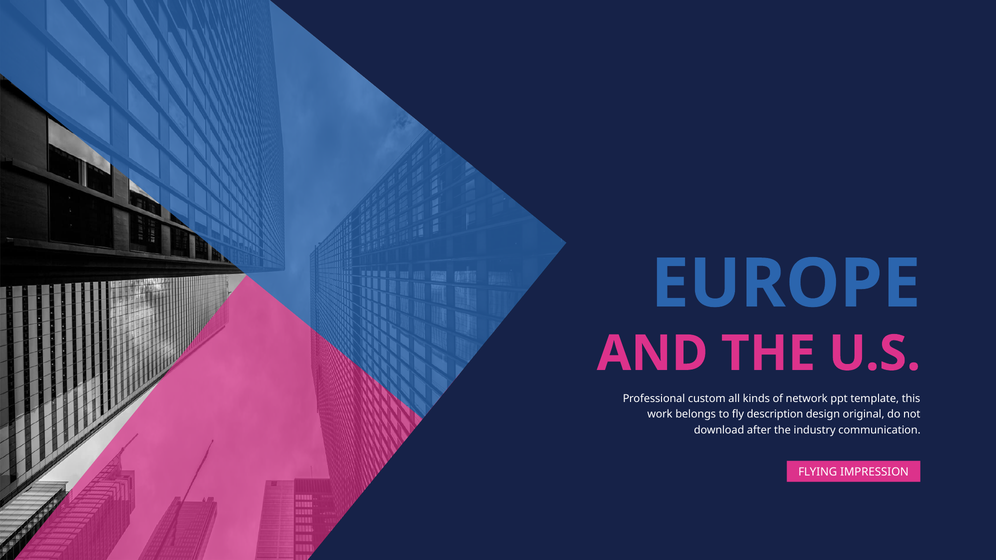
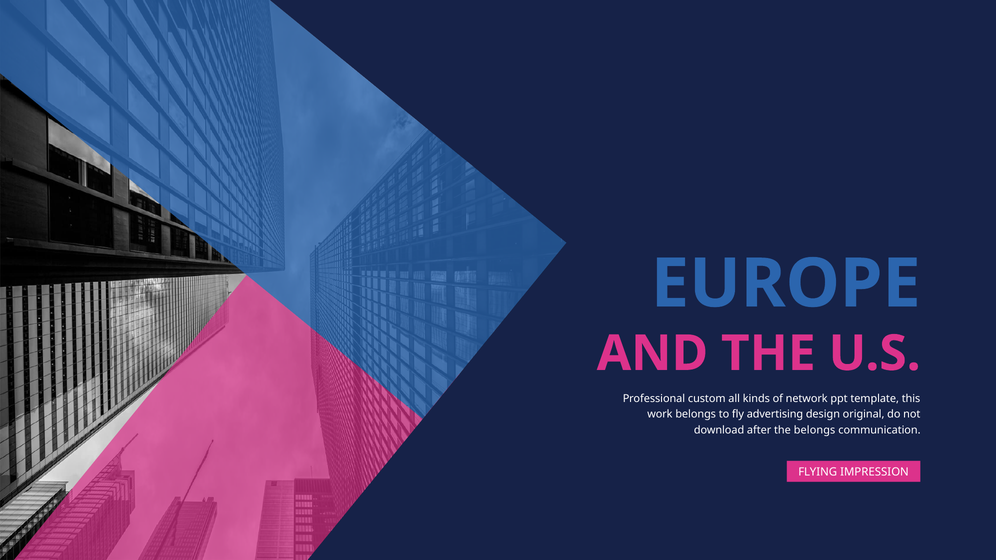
description: description -> advertising (775, 415)
the industry: industry -> belongs (815, 430)
